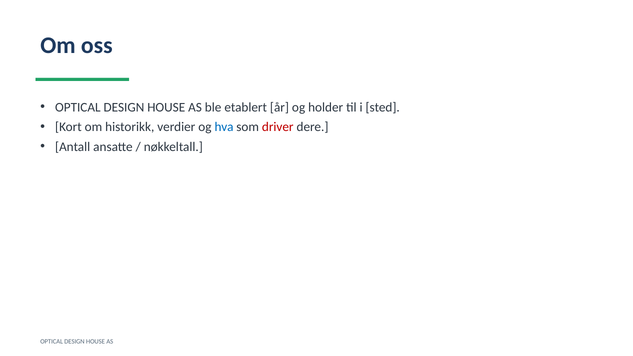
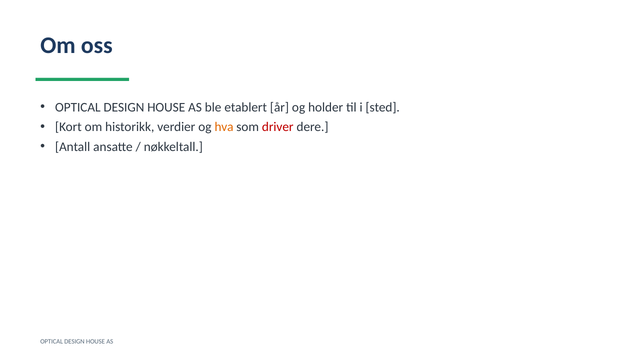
hva colour: blue -> orange (224, 127)
